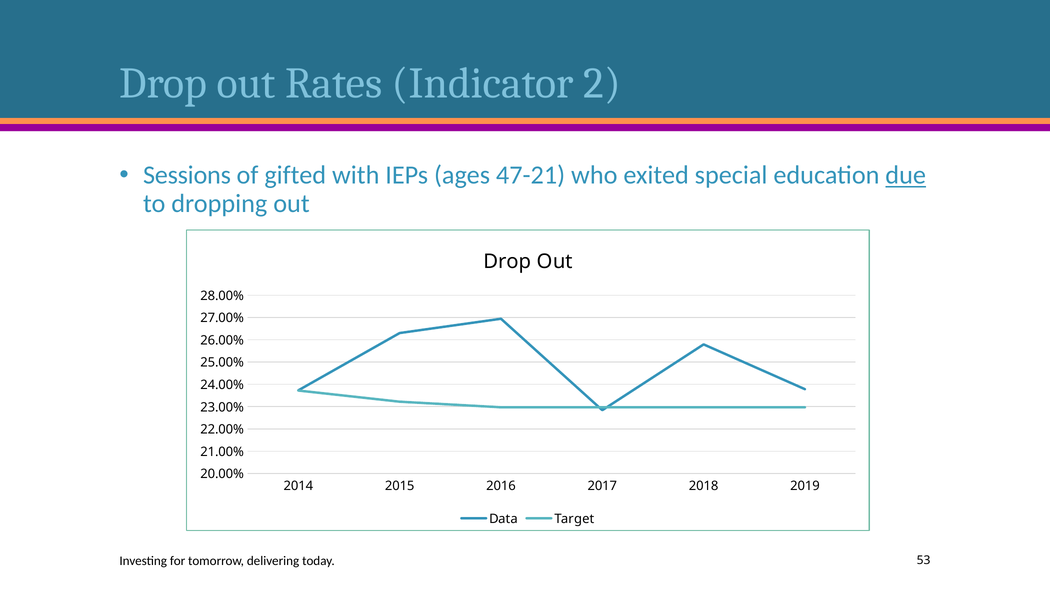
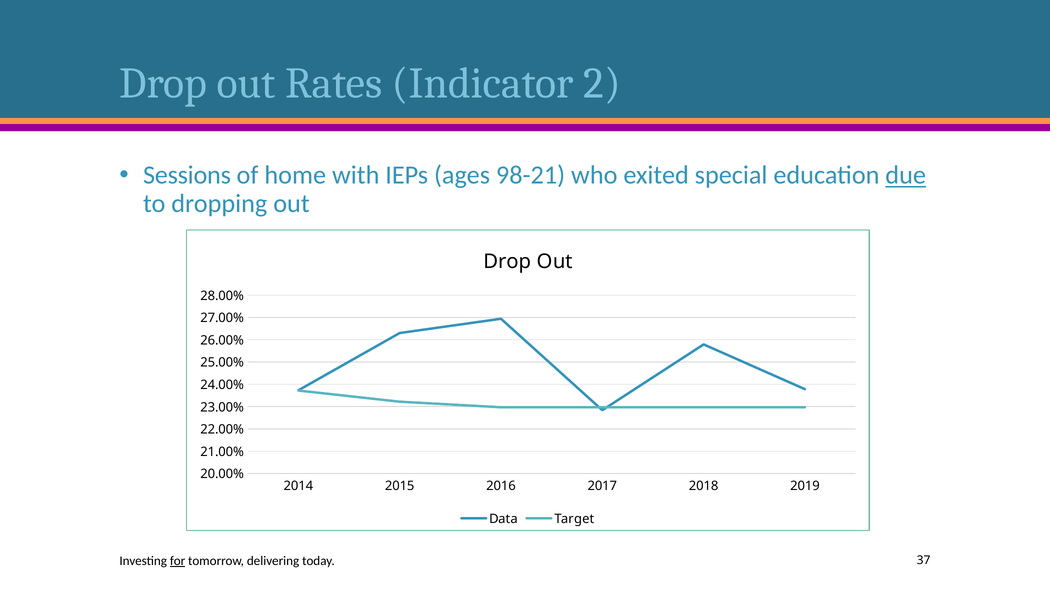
gifted: gifted -> home (295, 175)
47-21: 47-21 -> 98-21 (531, 175)
for underline: none -> present (178, 562)
53: 53 -> 37 (924, 561)
